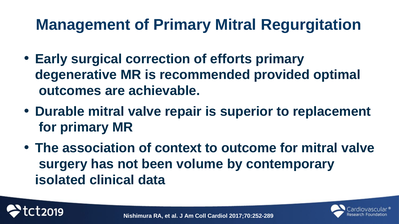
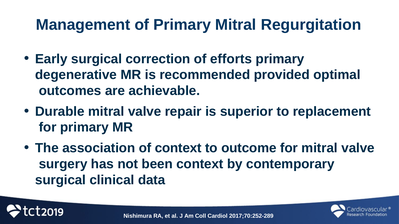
been volume: volume -> context (200, 164)
isolated: isolated -> surgical (61, 180)
